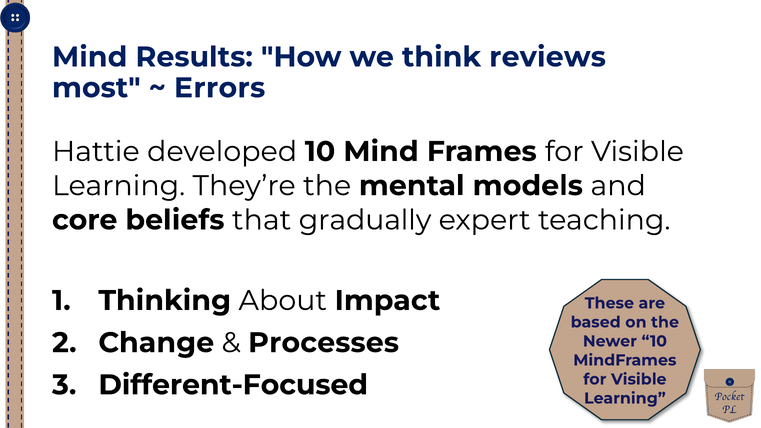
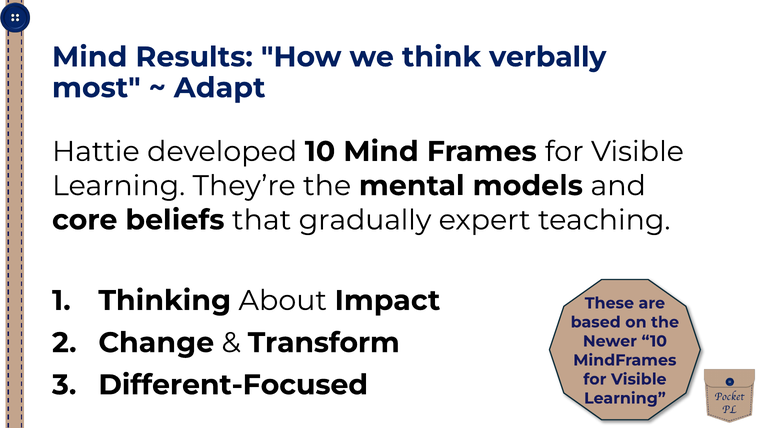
reviews: reviews -> verbally (548, 57)
Errors: Errors -> Adapt (220, 88)
Processes: Processes -> Transform (324, 343)
